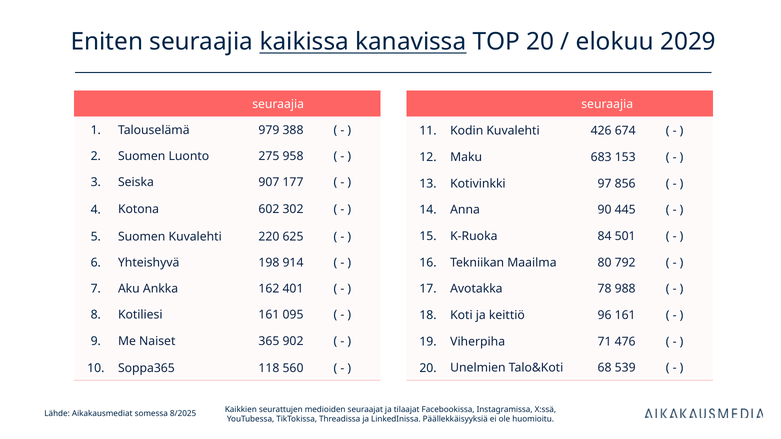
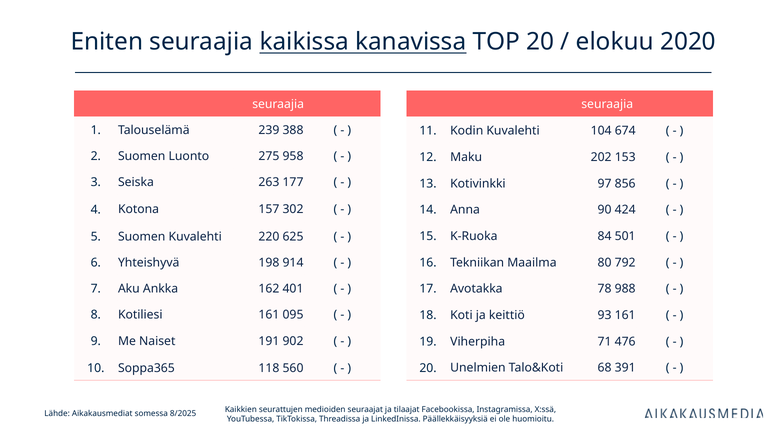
2029: 2029 -> 2020 (688, 42)
979: 979 -> 239 (269, 130)
426: 426 -> 104 (601, 131)
683: 683 -> 202 (601, 157)
907: 907 -> 263 (269, 182)
602: 602 -> 157 (269, 210)
445: 445 -> 424 (625, 210)
96: 96 -> 93 (605, 315)
365: 365 -> 191 (269, 342)
539: 539 -> 391 (625, 368)
